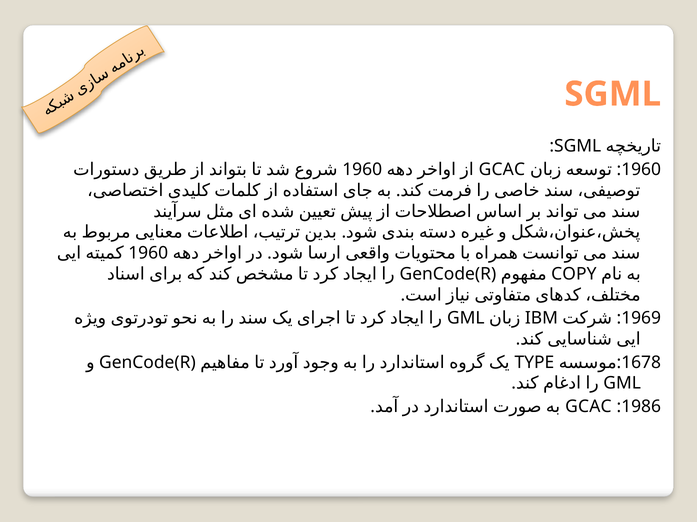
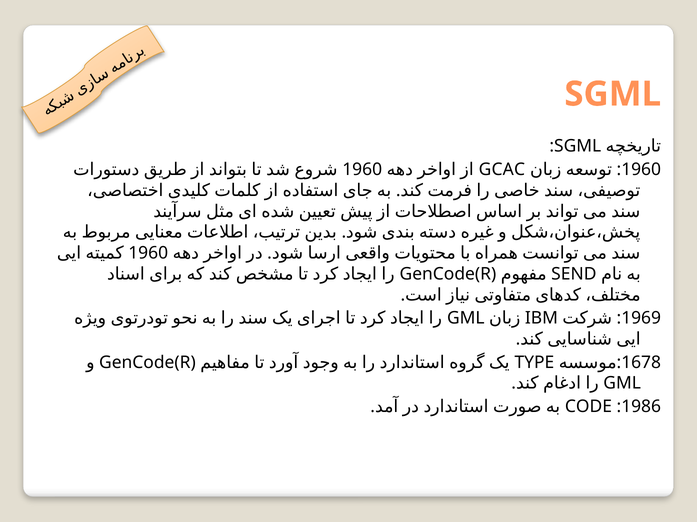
COPY: COPY -> SEND (574, 274)
GCAC: GCAC -> CODE (588, 407)
